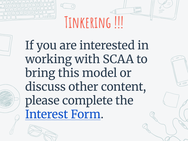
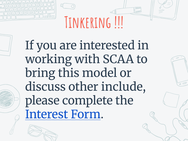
content: content -> include (123, 87)
